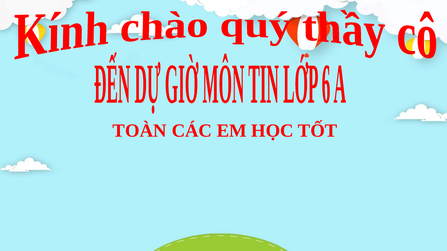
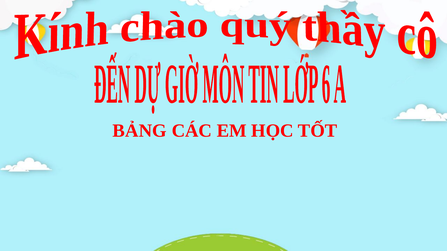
TOÀN: TOÀN -> BẢNG (140, 131)
